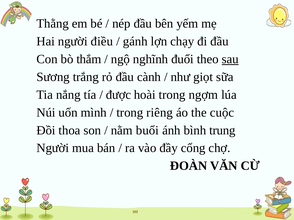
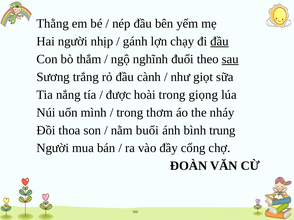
điều: điều -> nhịp (102, 41)
đầu underline: none -> present (219, 41)
ngợm: ngợm -> giọng (203, 95)
riêng: riêng -> thơm (160, 113)
cuộc: cuộc -> nháy (222, 113)
